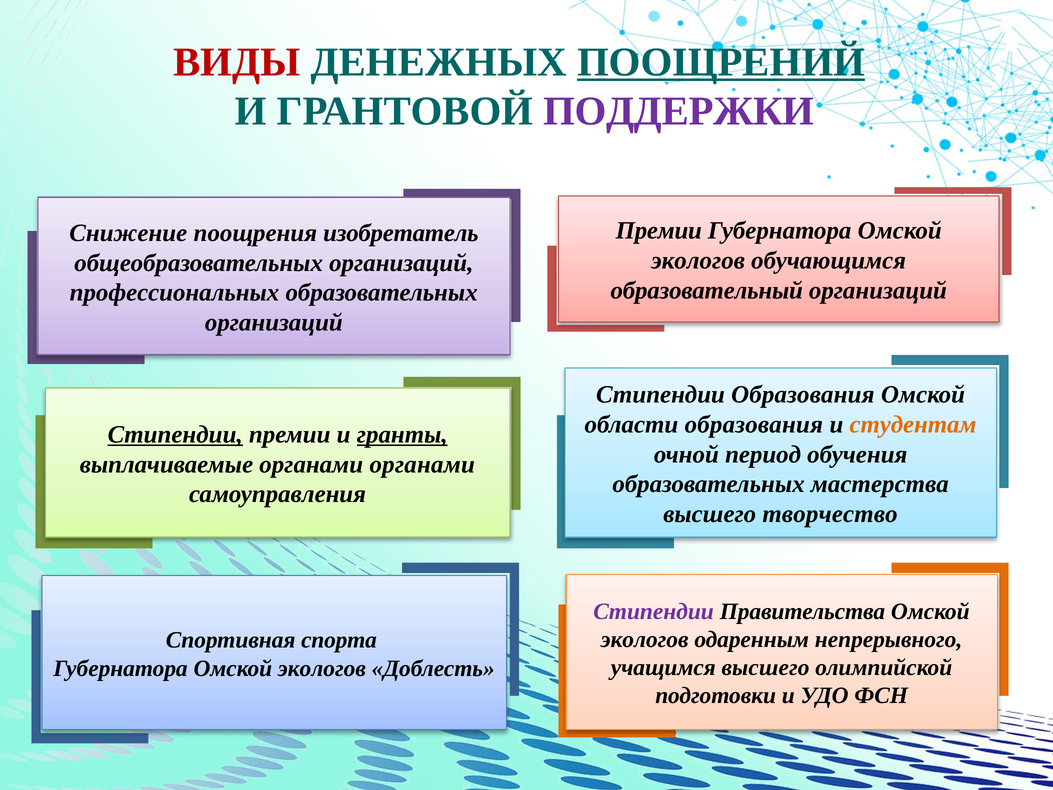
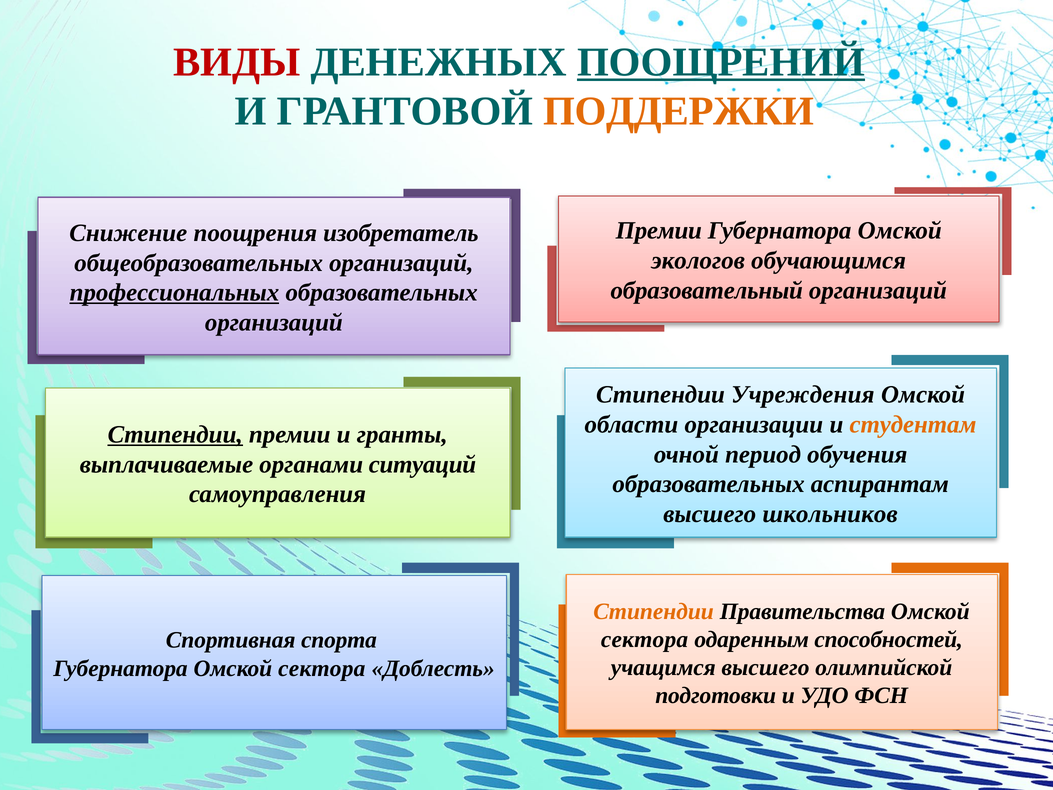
ПОДДЕРЖКИ colour: purple -> orange (679, 111)
профессиональных underline: none -> present (174, 293)
Стипендии Образования: Образования -> Учреждения (803, 395)
области образования: образования -> организации (754, 424)
гранты underline: present -> none (402, 434)
органами органами: органами -> ситуаций (422, 464)
мастерства: мастерства -> аспирантам (880, 484)
творчество: творчество -> школьников (830, 514)
Стипендии colour: purple -> orange (654, 611)
экологов: экологов -> сектора (645, 639)
непрерывного: непрерывного -> способностей (889, 639)
экологов: экологов -> сектора (322, 668)
